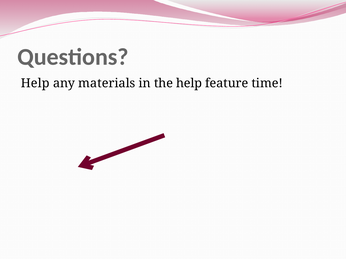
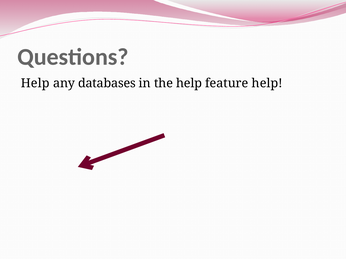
materials: materials -> databases (107, 83)
feature time: time -> help (267, 83)
